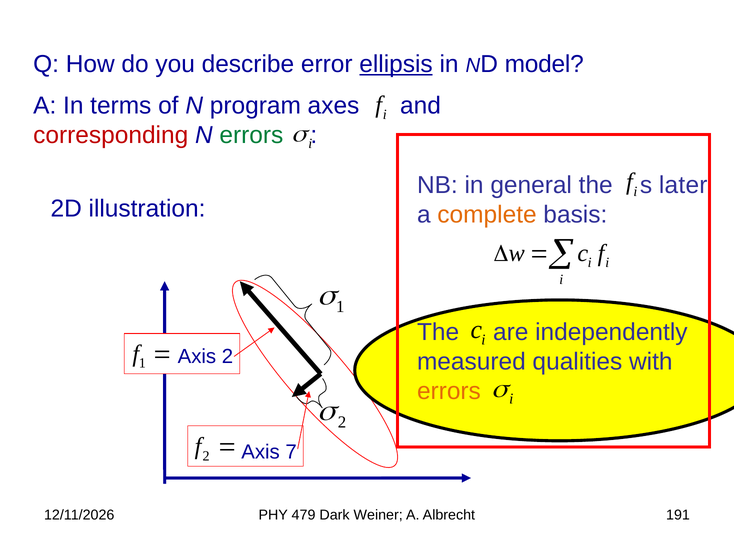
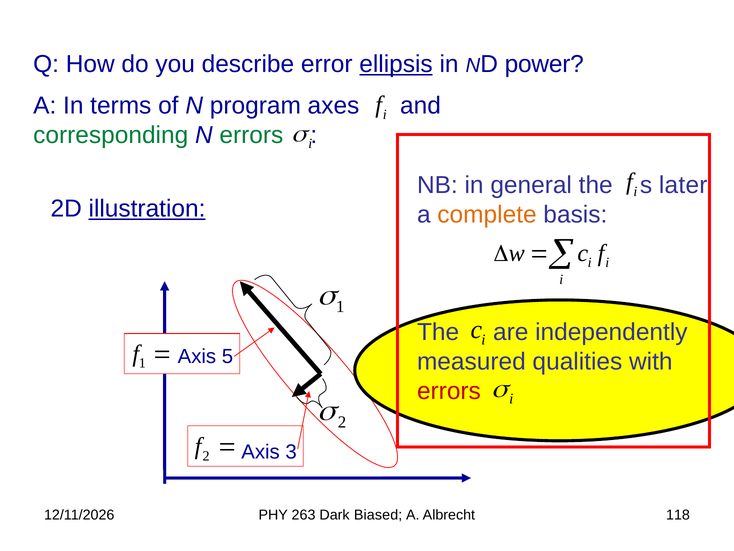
model: model -> power (544, 64)
corresponding colour: red -> green (111, 135)
illustration underline: none -> present (147, 209)
Axis 2: 2 -> 5 (228, 356)
errors colour: orange -> red (449, 391)
7: 7 -> 3 (291, 451)
479: 479 -> 263 (303, 515)
Weiner: Weiner -> Biased (378, 515)
191: 191 -> 118 (678, 515)
